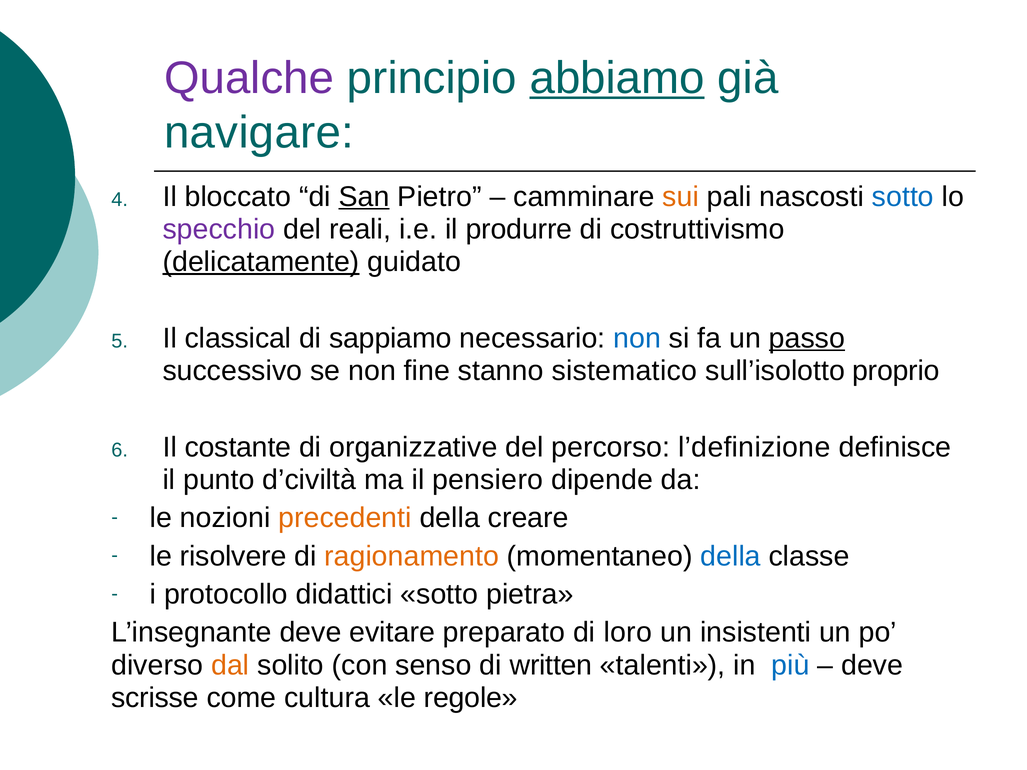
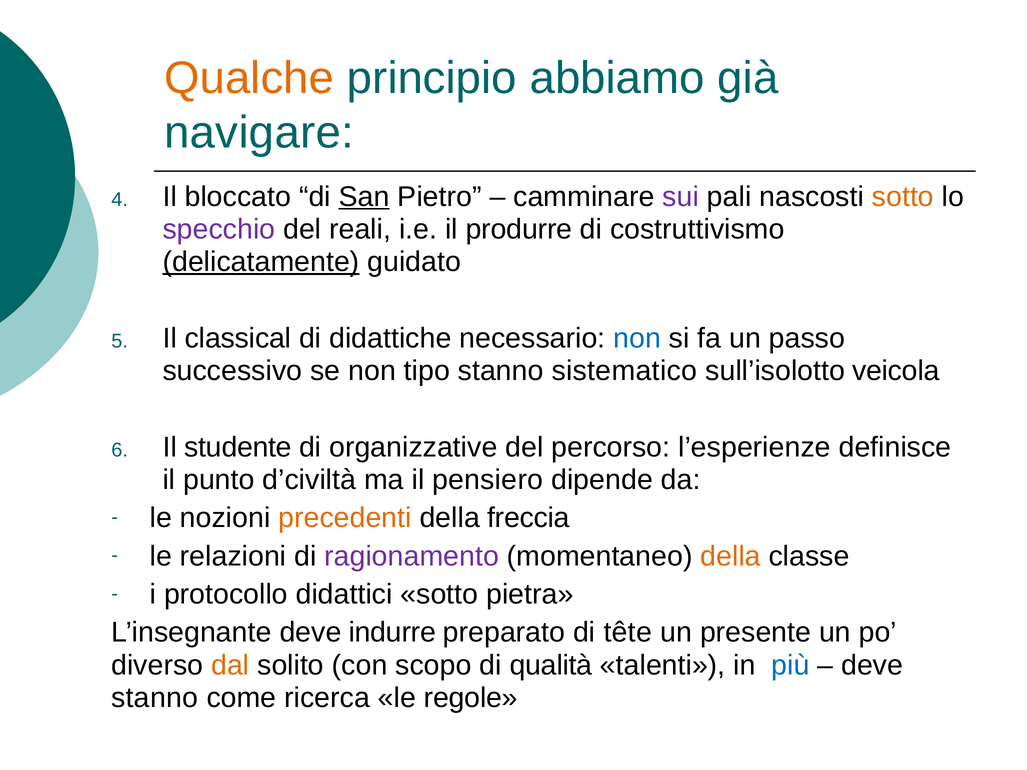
Qualche colour: purple -> orange (249, 78)
abbiamo underline: present -> none (617, 78)
sui colour: orange -> purple (681, 197)
sotto colour: blue -> orange (903, 197)
sappiamo: sappiamo -> didattiche (390, 338)
passo underline: present -> none (807, 338)
fine: fine -> tipo (427, 371)
proprio: proprio -> veicola (896, 371)
costante: costante -> studente (238, 447)
l’definizione: l’definizione -> l’esperienze (754, 447)
creare: creare -> freccia (528, 518)
risolvere: risolvere -> relazioni (233, 556)
ragionamento colour: orange -> purple (412, 556)
della colour: blue -> orange (731, 556)
evitare: evitare -> indurre (392, 633)
loro: loro -> tête (628, 633)
insistenti: insistenti -> presente (756, 633)
senso: senso -> scopo (433, 665)
written: written -> qualità (551, 665)
scrisse: scrisse -> stanno (155, 698)
cultura: cultura -> ricerca (327, 698)
